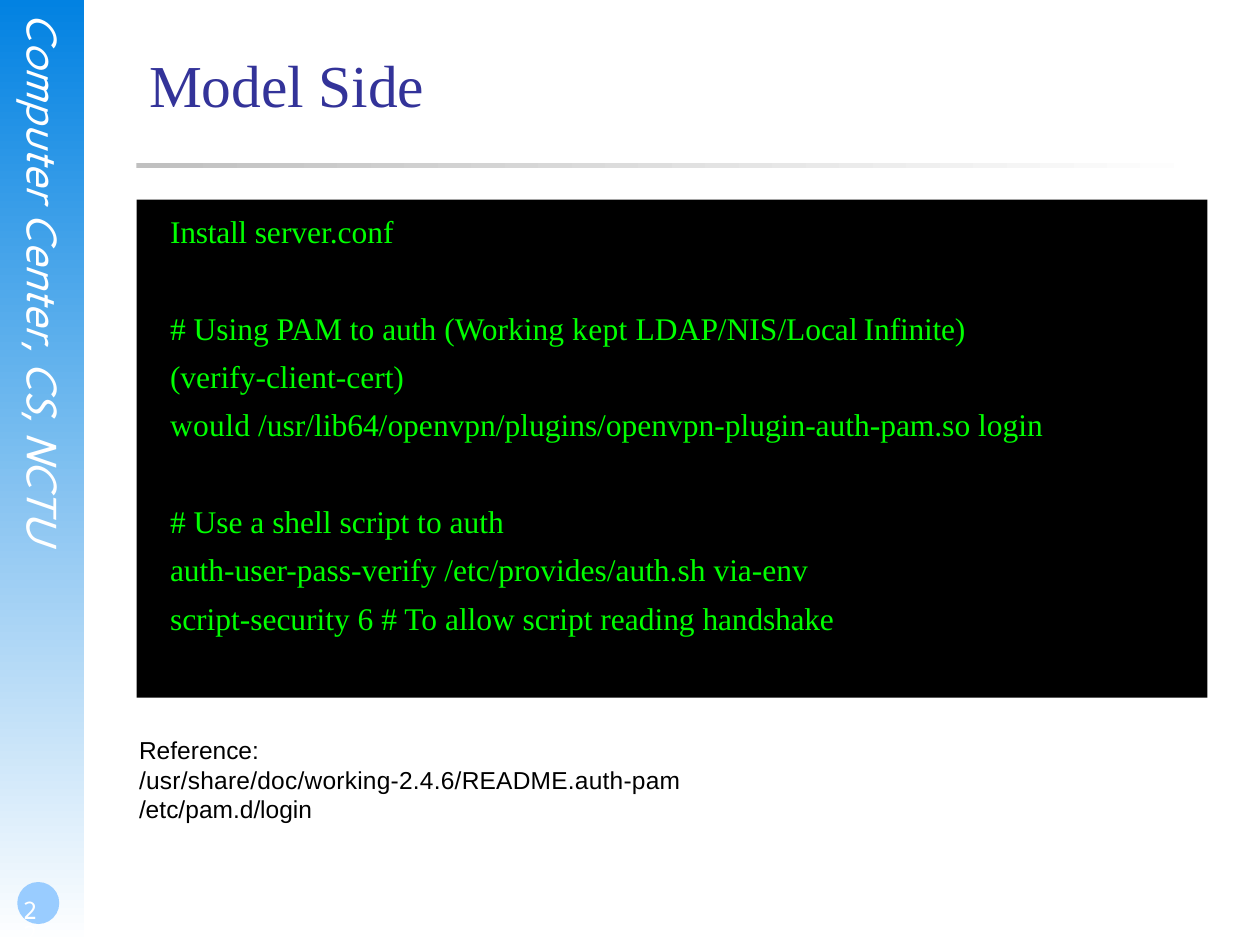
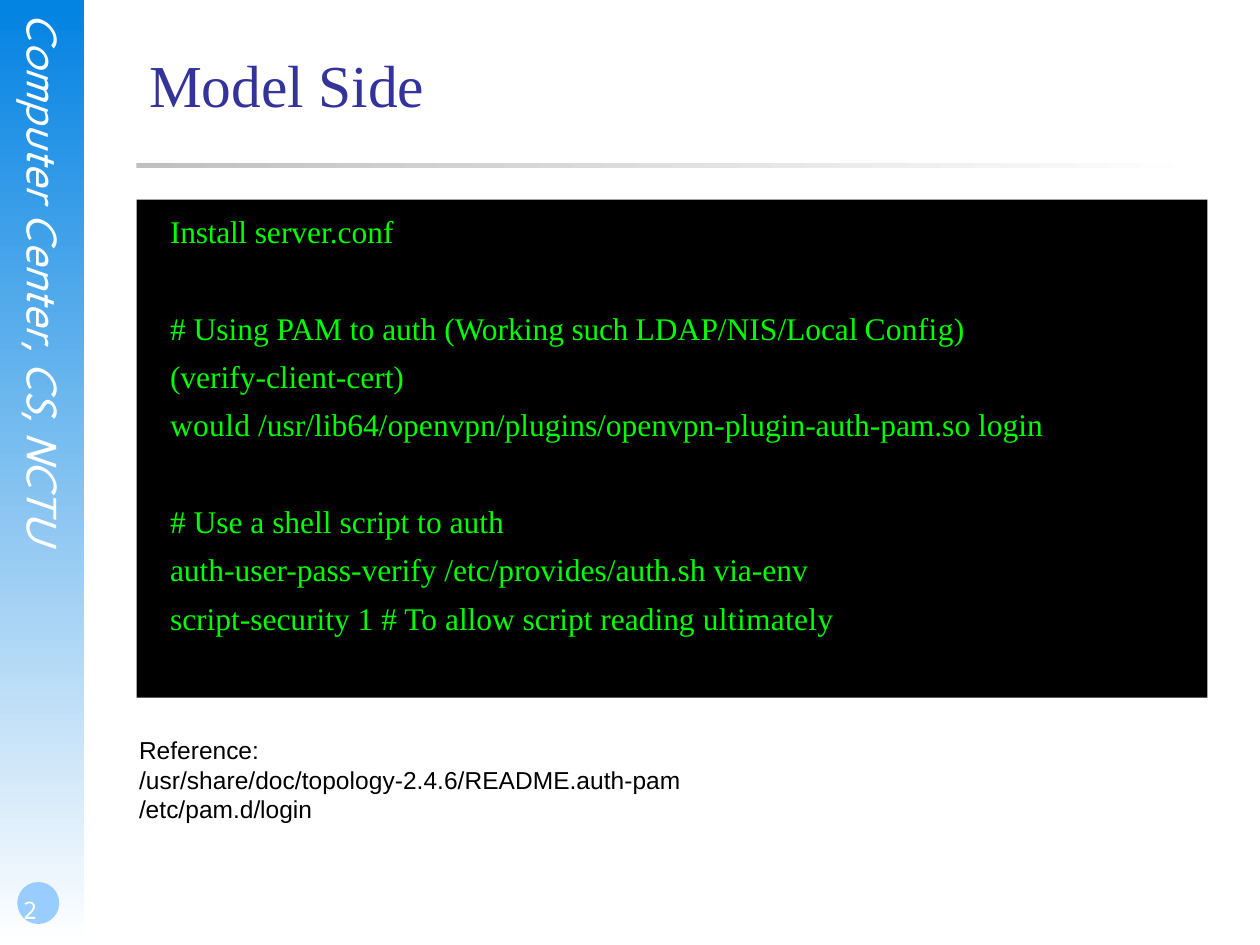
kept: kept -> such (600, 330)
Infinite: Infinite -> Config (914, 330)
6: 6 -> 1 (366, 620)
handshake: handshake -> ultimately (768, 620)
/usr/share/doc/working-2.4.6/README.auth-pam: /usr/share/doc/working-2.4.6/README.auth-pam -> /usr/share/doc/topology-2.4.6/README.auth-pam (410, 781)
